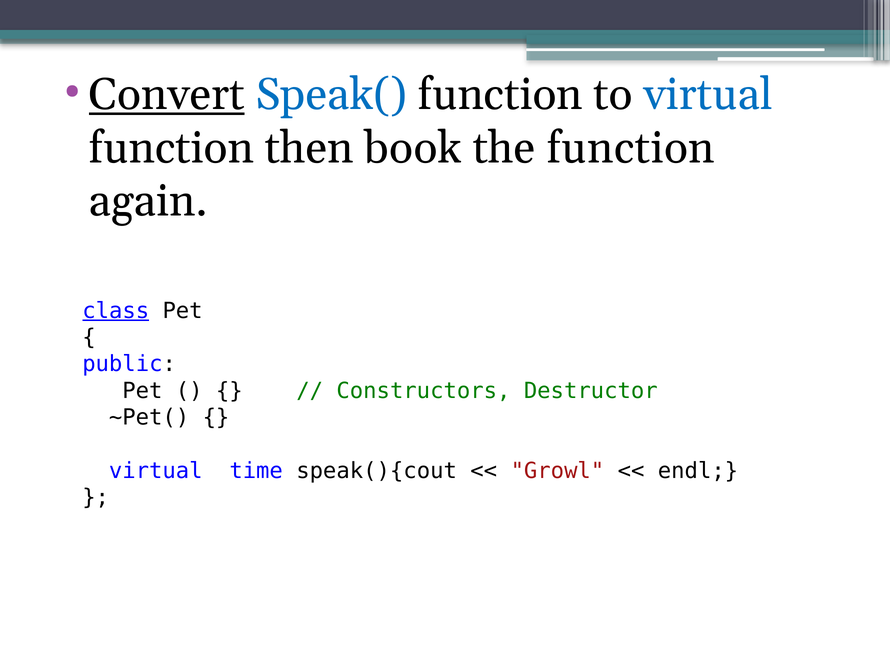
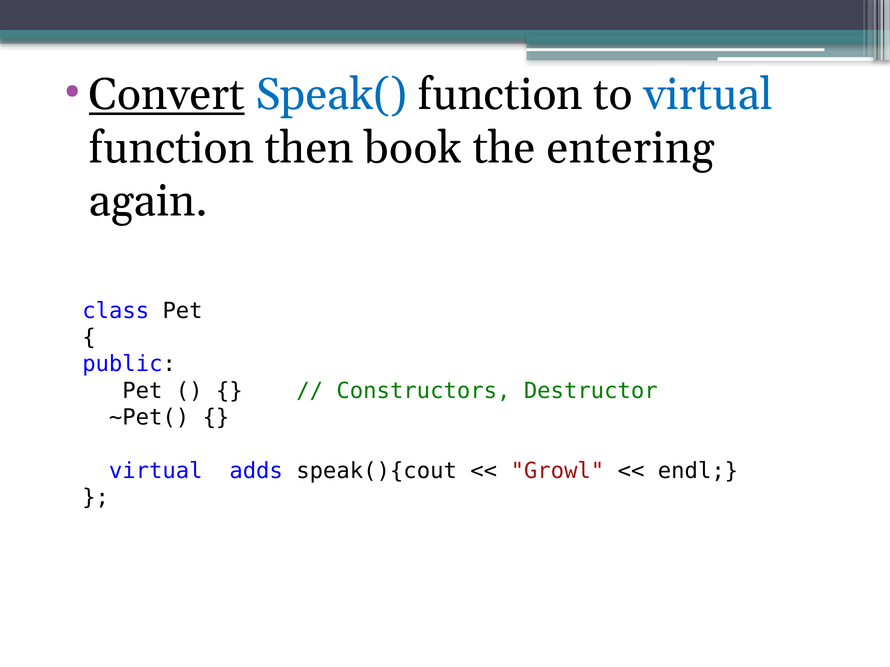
the function: function -> entering (631, 148)
class underline: present -> none (116, 311)
time: time -> adds (256, 471)
